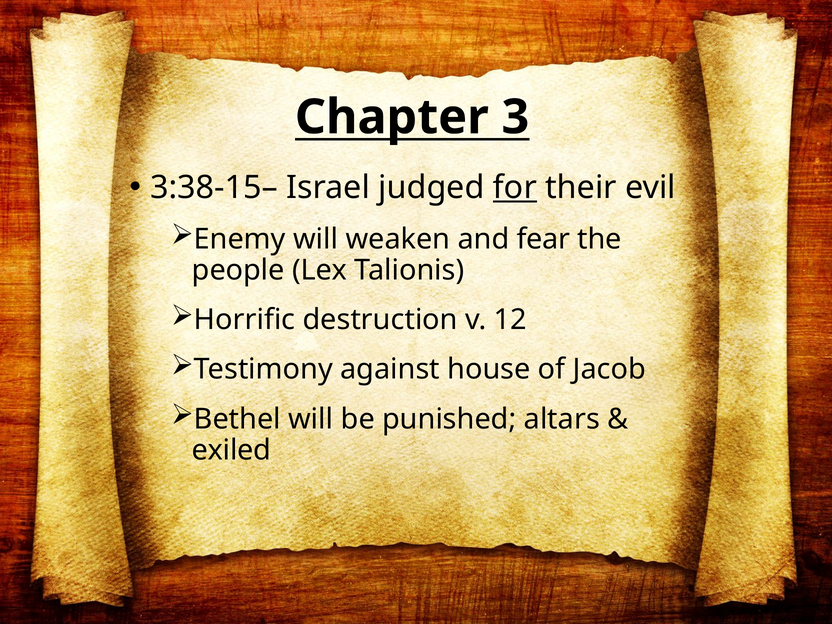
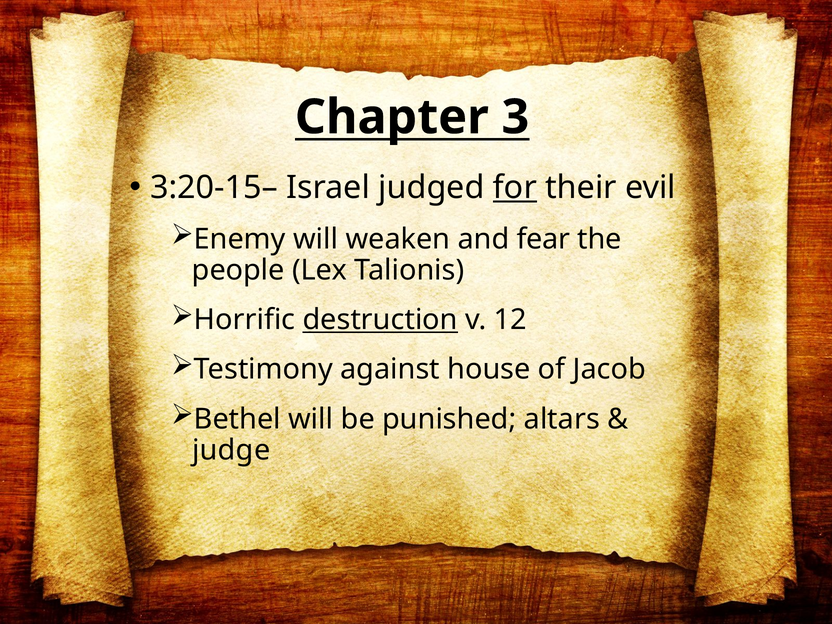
3:38-15–: 3:38-15– -> 3:20-15– (214, 187)
destruction underline: none -> present (380, 320)
exiled: exiled -> judge (231, 450)
